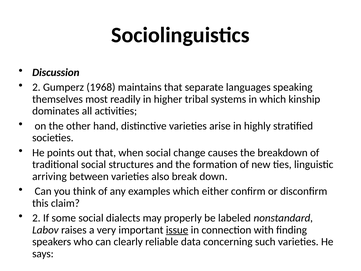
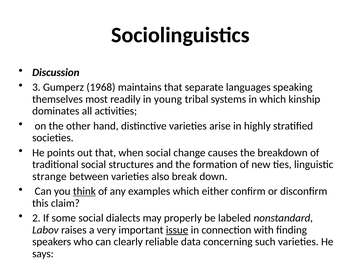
2: 2 -> 3 (36, 87)
higher: higher -> young (168, 99)
arriving: arriving -> strange (49, 176)
think underline: none -> present (84, 191)
